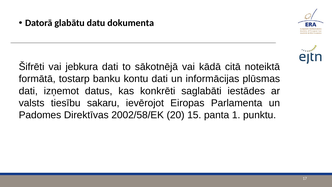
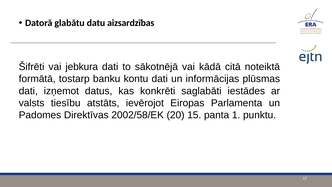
dokumenta: dokumenta -> aizsardzības (131, 23)
sakaru: sakaru -> atstāts (103, 103)
